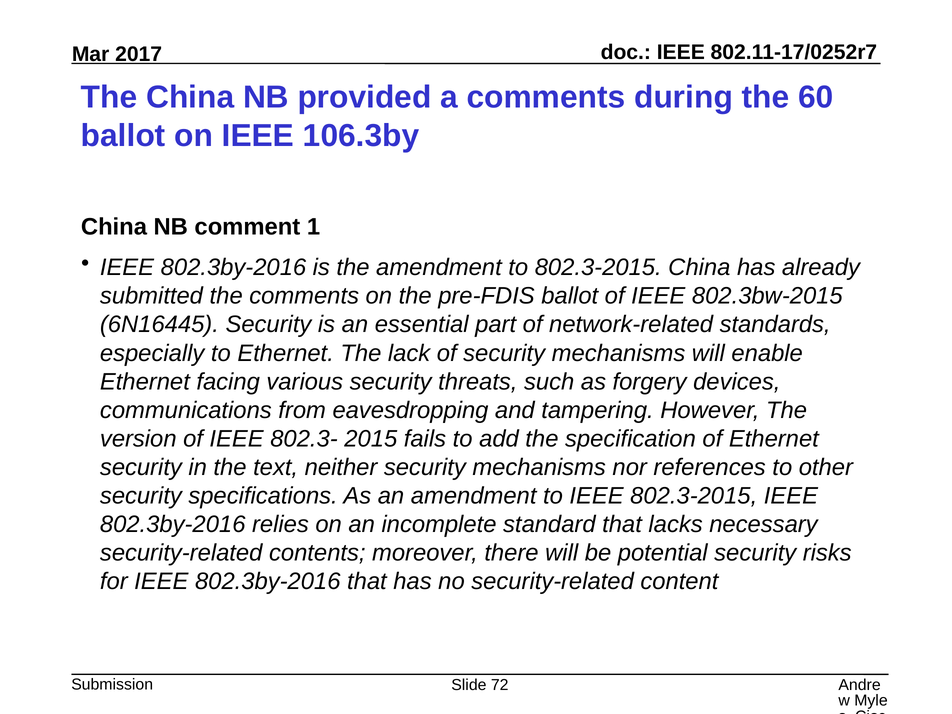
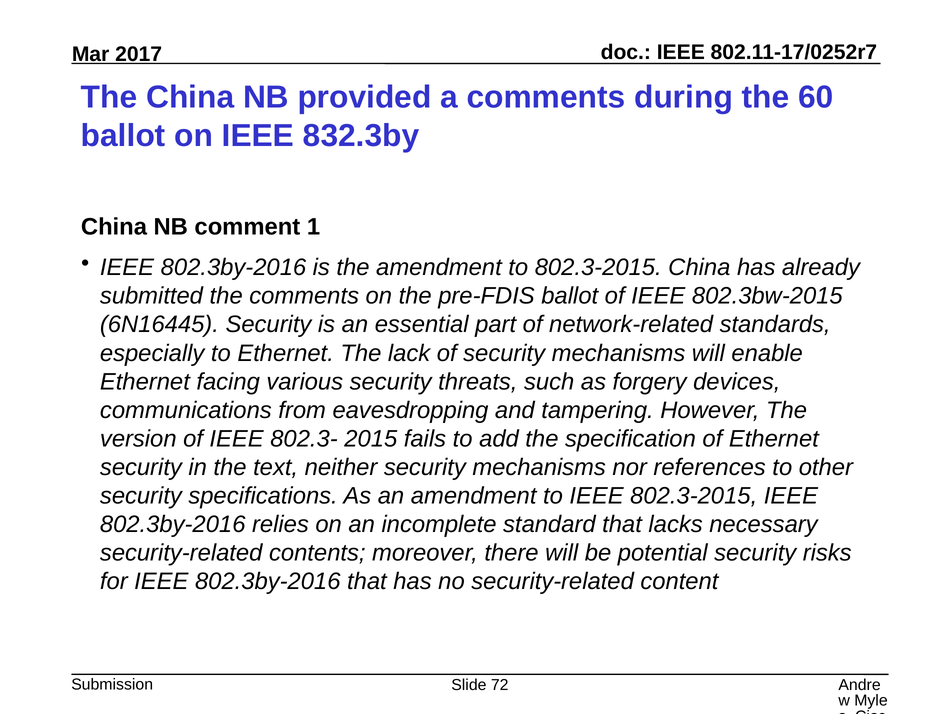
106.3by: 106.3by -> 832.3by (361, 136)
